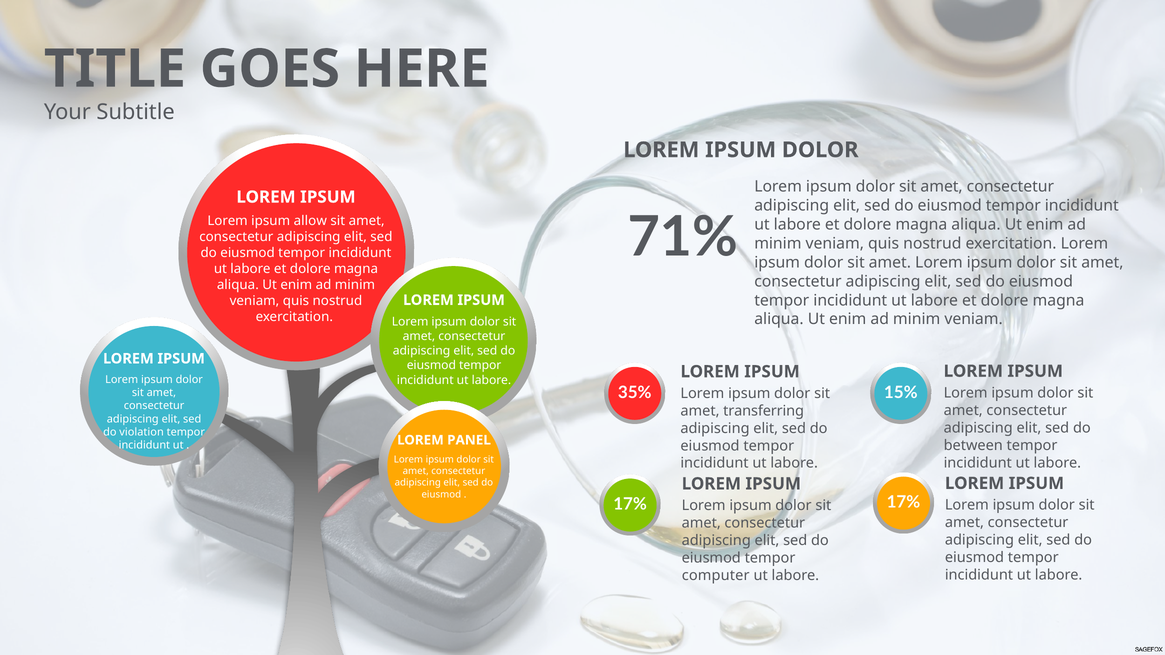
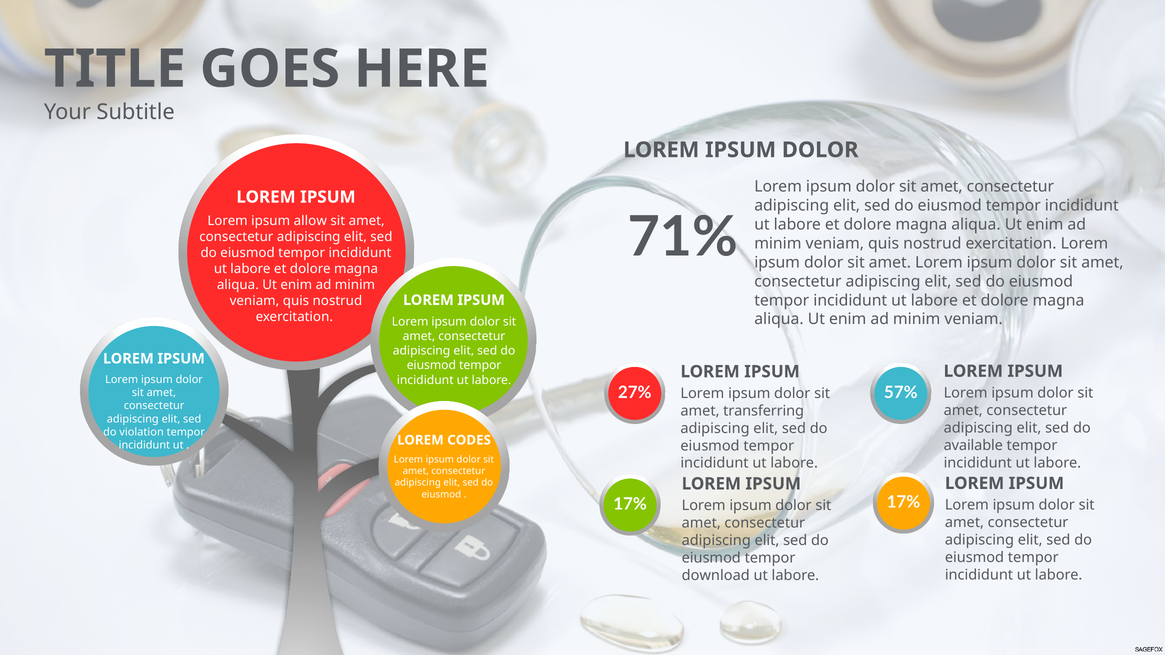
35%: 35% -> 27% (635, 393)
15%: 15% -> 57% (901, 393)
between: between -> available (973, 445)
PANEL: PANEL -> CODES (469, 440)
computer: computer -> download (716, 576)
